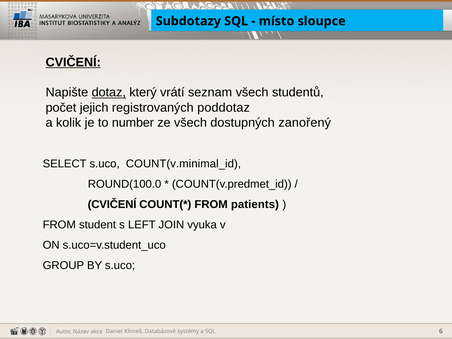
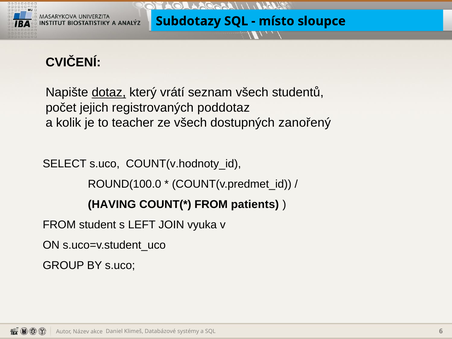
CVIČENÍ underline: present -> none (73, 62)
number: number -> teacher (133, 123)
COUNT(v.minimal_id: COUNT(v.minimal_id -> COUNT(v.hodnoty_id (184, 164)
CVIČENÍ: CVIČENÍ -> HAVING (112, 205)
